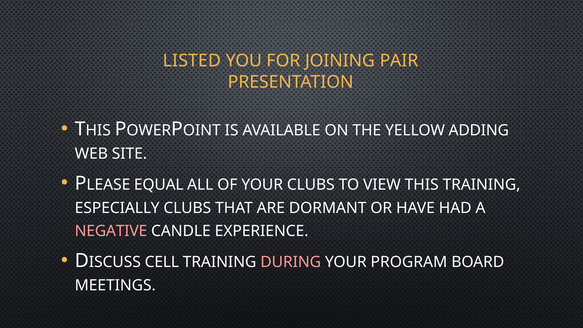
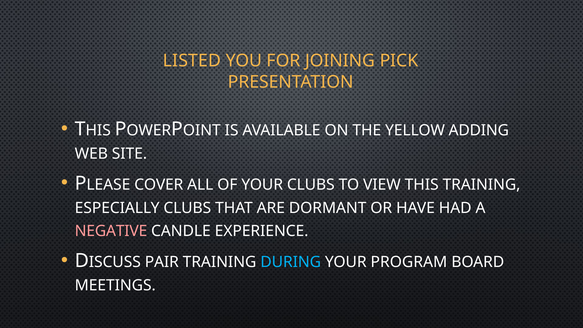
PAIR: PAIR -> PICK (399, 61)
EQUAL: EQUAL -> COVER (159, 185)
CELL: CELL -> PAIR (162, 262)
DURING colour: pink -> light blue (291, 262)
